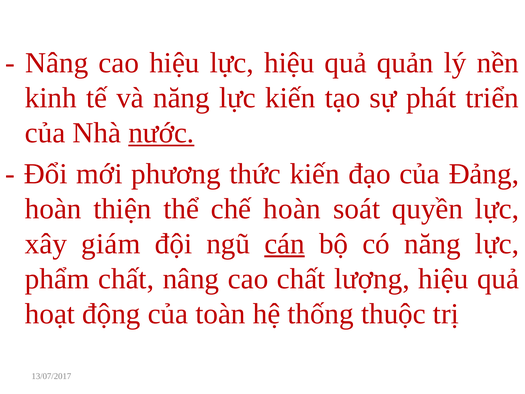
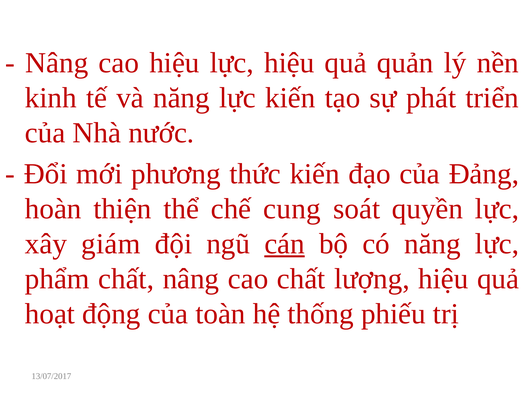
nước underline: present -> none (161, 133)
chế hoàn: hoàn -> cung (292, 209)
thuộc: thuộc -> phiếu (393, 314)
